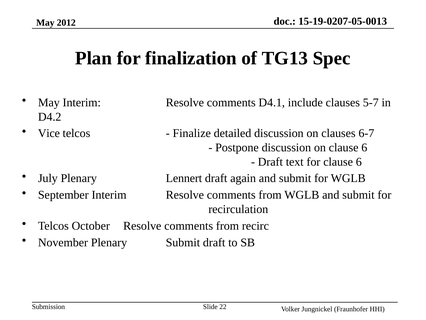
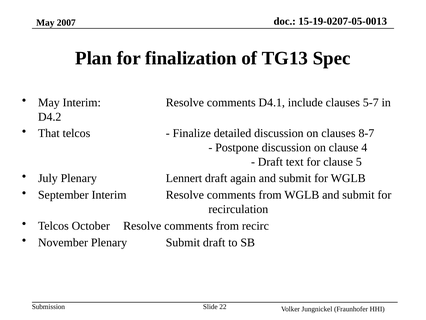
2012: 2012 -> 2007 (66, 23)
Vice: Vice -> That (49, 133)
6-7: 6-7 -> 8-7 (366, 133)
on clause 6: 6 -> 4 (364, 147)
for clause 6: 6 -> 5 (359, 162)
